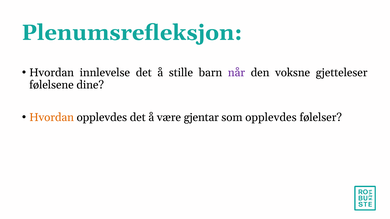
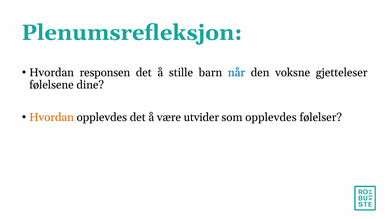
innlevelse: innlevelse -> responsen (105, 73)
når colour: purple -> blue (236, 73)
gjentar: gjentar -> utvider (201, 118)
